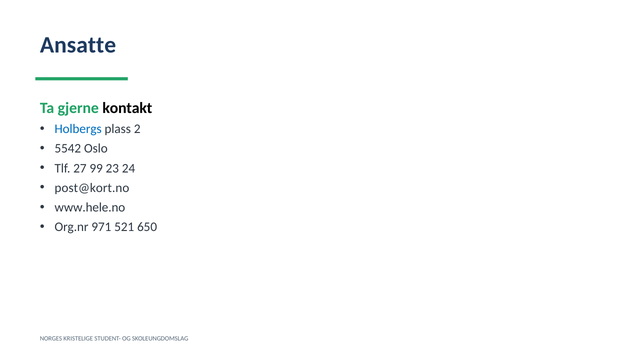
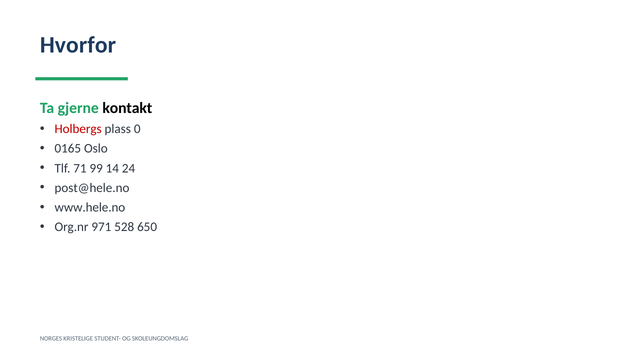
Ansatte: Ansatte -> Hvorfor (78, 45)
Holbergs colour: blue -> red (78, 129)
2: 2 -> 0 (137, 129)
5542: 5542 -> 0165 (68, 149)
27: 27 -> 71 (80, 168)
23: 23 -> 14 (112, 168)
post@kort.no: post@kort.no -> post@hele.no (92, 188)
521: 521 -> 528 (124, 227)
